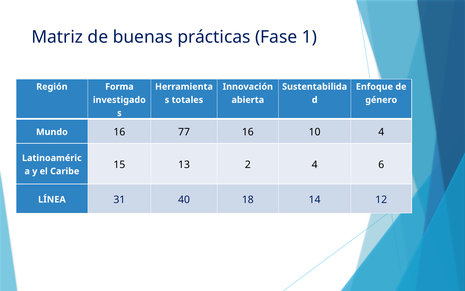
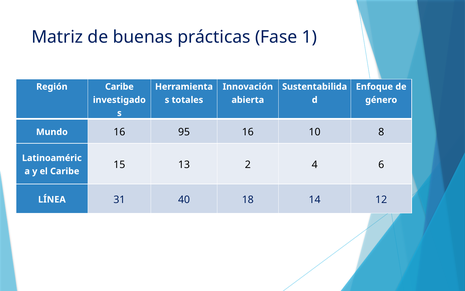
Región Forma: Forma -> Caribe (119, 87)
77: 77 -> 95 (184, 132)
10 4: 4 -> 8 (381, 132)
